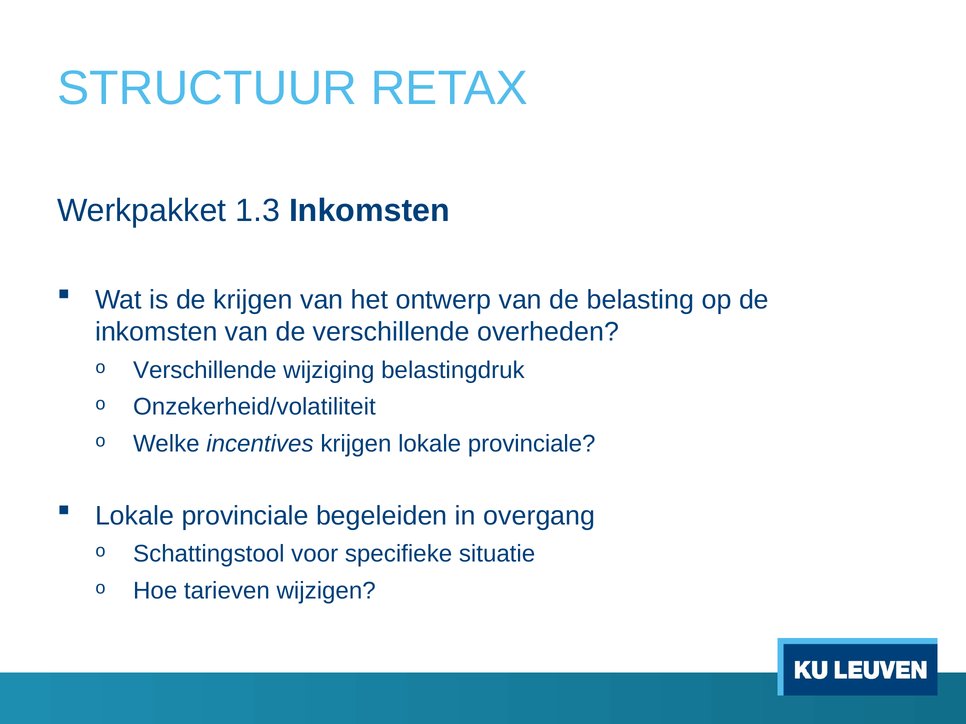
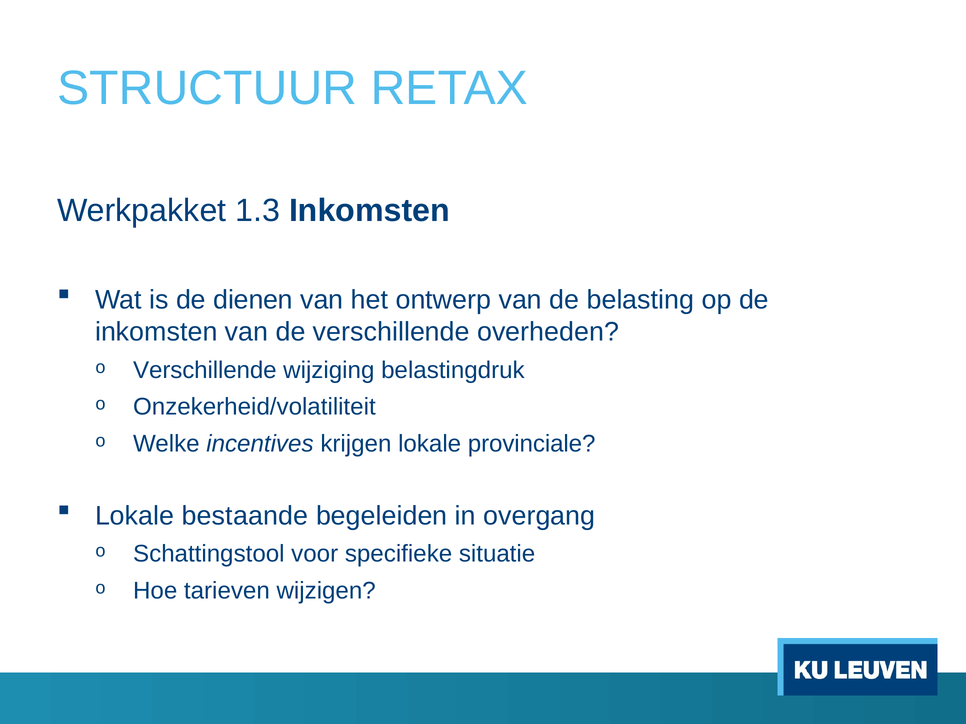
de krijgen: krijgen -> dienen (253, 300)
provinciale: provinciale -> bestaande (245, 516)
